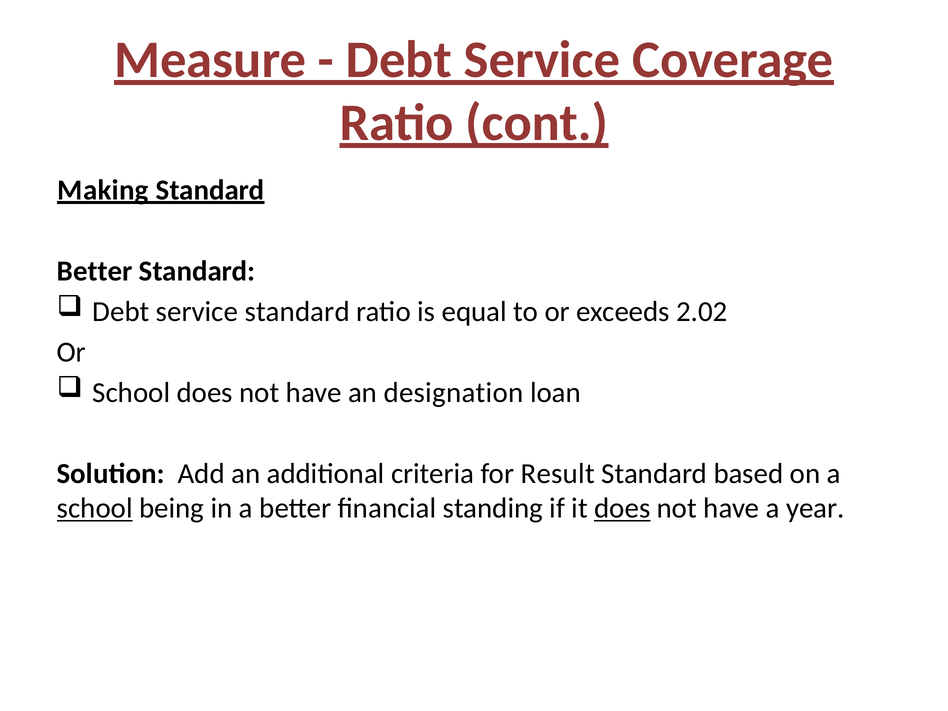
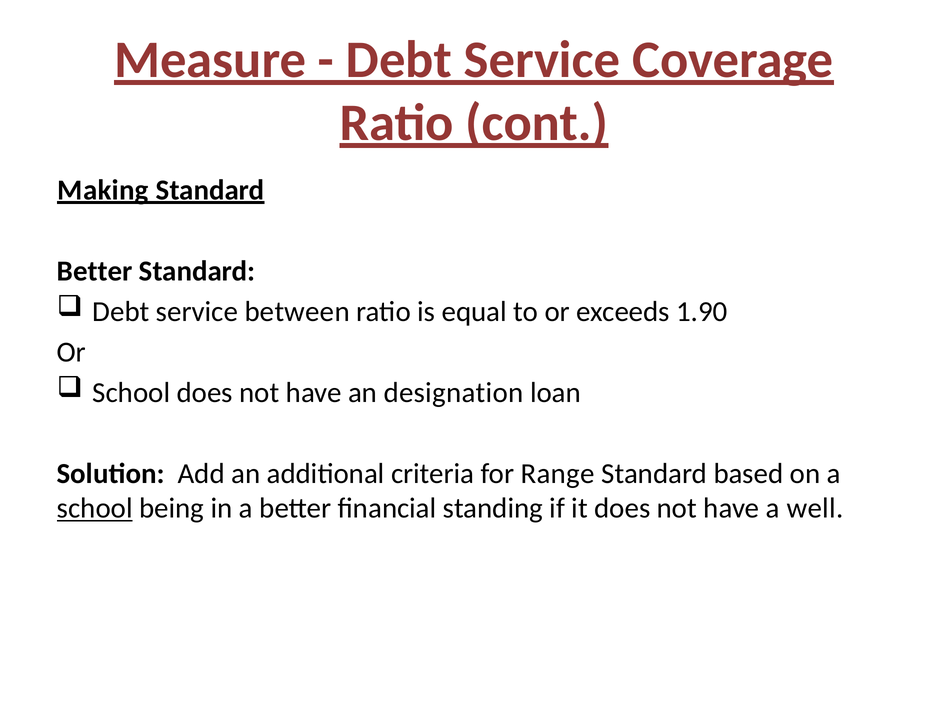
service standard: standard -> between (297, 311)
2.02: 2.02 -> 1.90 (702, 311)
Result: Result -> Range (558, 473)
does underline: present -> none (622, 508)
year: year -> well (815, 508)
